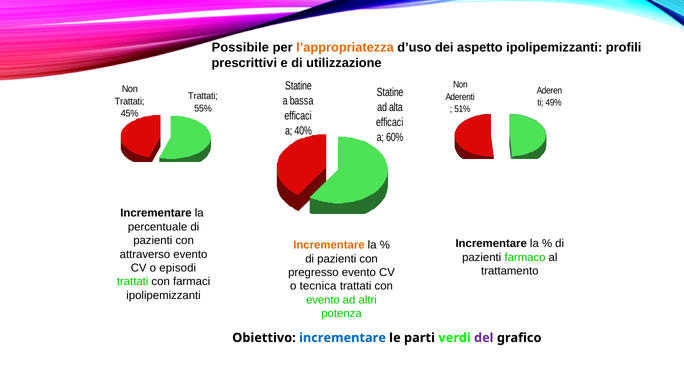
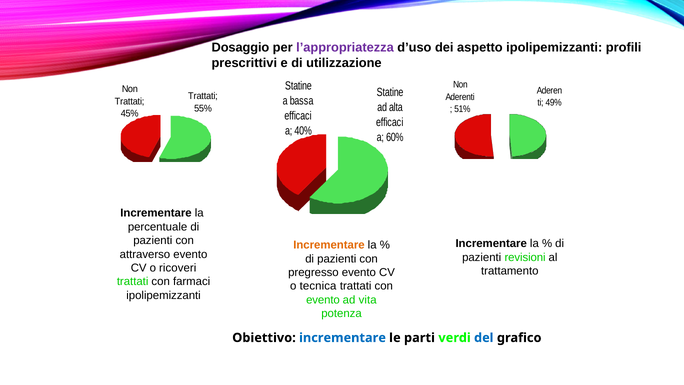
Possibile: Possibile -> Dosaggio (240, 47)
l’appropriatezza colour: orange -> purple (345, 47)
farmaco: farmaco -> revisioni (525, 257)
episodi: episodi -> ricoveri (178, 268)
altri: altri -> vita (368, 300)
del colour: purple -> blue (484, 338)
